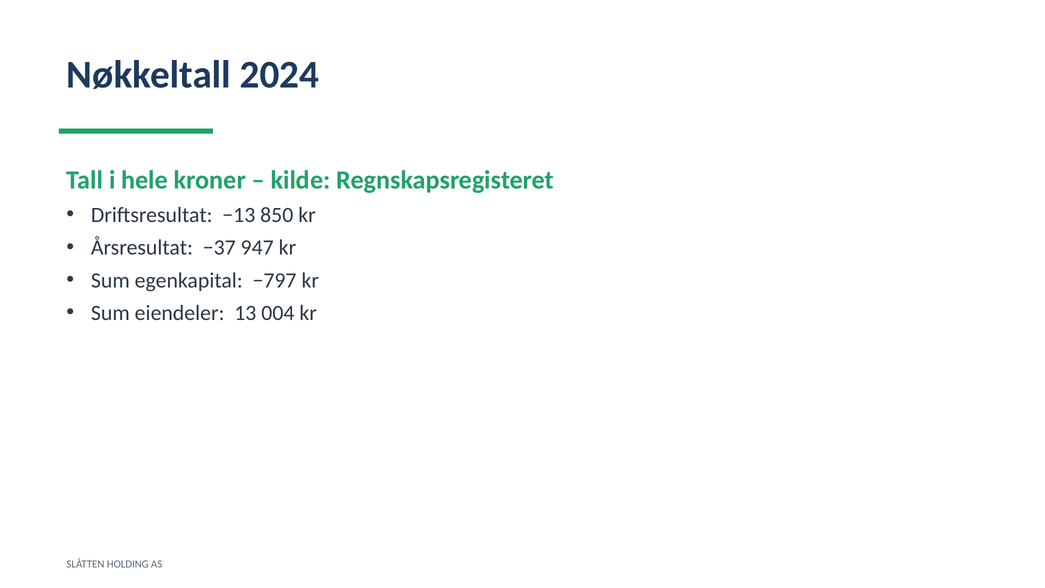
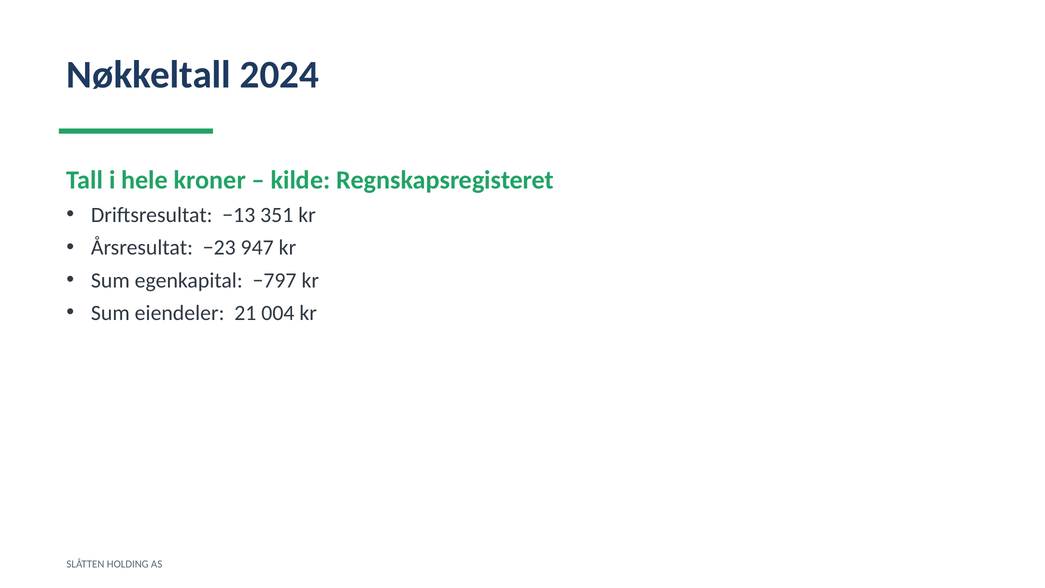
850: 850 -> 351 (277, 215)
−37: −37 -> −23 (219, 248)
13: 13 -> 21 (245, 313)
